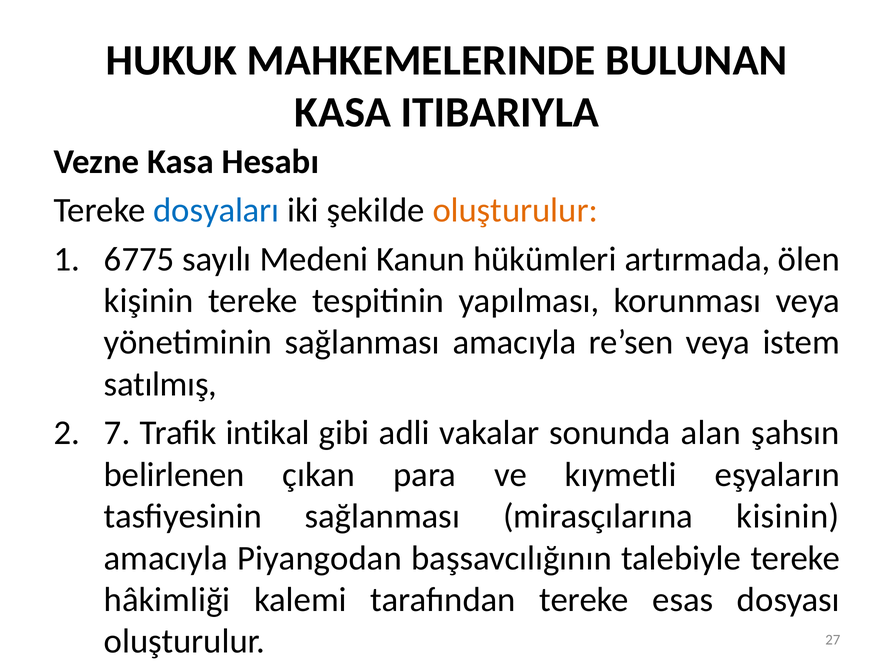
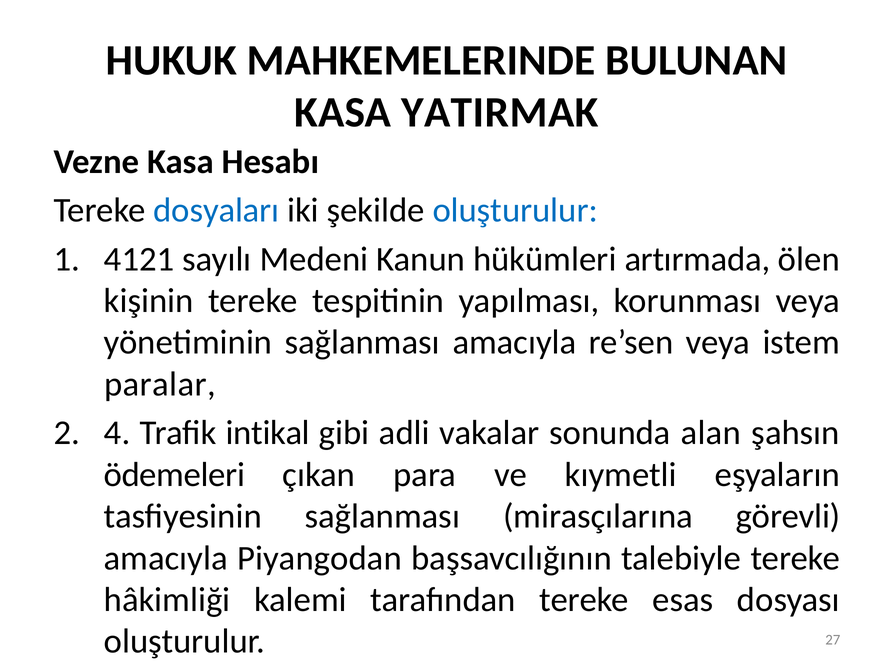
ITIBARIYLA: ITIBARIYLA -> YATIRMAK (500, 113)
oluşturulur colour: orange -> blue (515, 211)
6775: 6775 -> 4121 (139, 259)
satılmış: satılmış -> paralar (160, 385)
7: 7 -> 4 (117, 433)
belirlenen: belirlenen -> ödemeleri (174, 475)
kisinin: kisinin -> görevli (788, 517)
